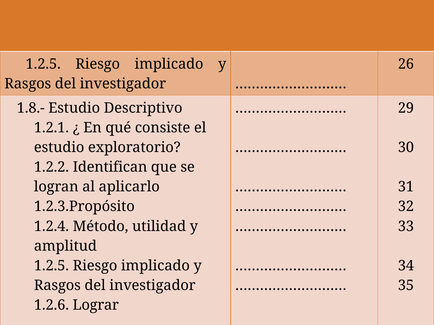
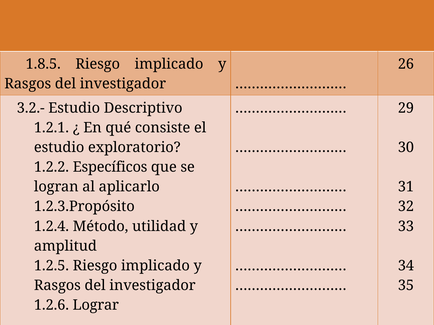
1.2.5: 1.2.5 -> 1.8.5 (43, 64)
1.8.-: 1.8.- -> 3.2.- (31, 108)
Identifican: Identifican -> Específicos (110, 167)
